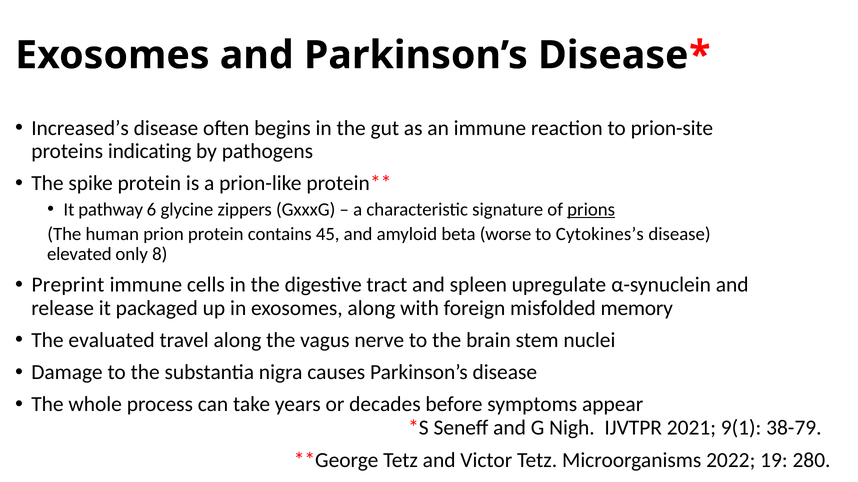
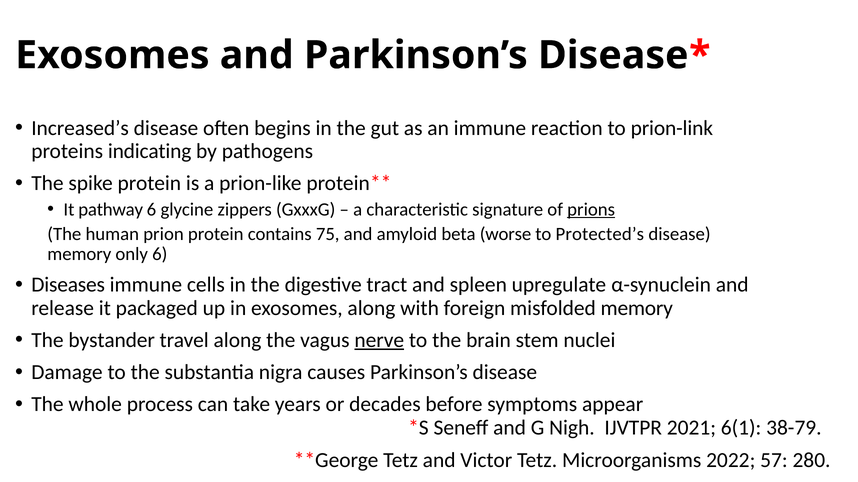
prion-site: prion-site -> prion-link (672, 128)
45: 45 -> 75 (328, 234)
Cytokines’s: Cytokines’s -> Protected’s (600, 234)
elevated: elevated -> memory (79, 255)
only 8: 8 -> 6 (160, 255)
Preprint: Preprint -> Diseases (68, 285)
evaluated: evaluated -> bystander (112, 341)
nerve underline: none -> present (379, 341)
9(1: 9(1 -> 6(1 (741, 428)
19: 19 -> 57 (774, 461)
